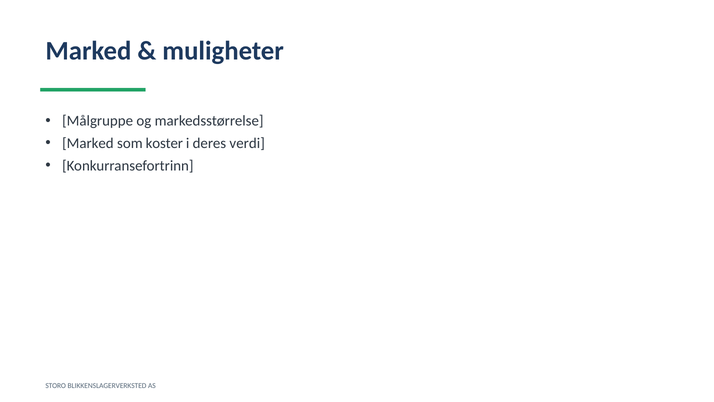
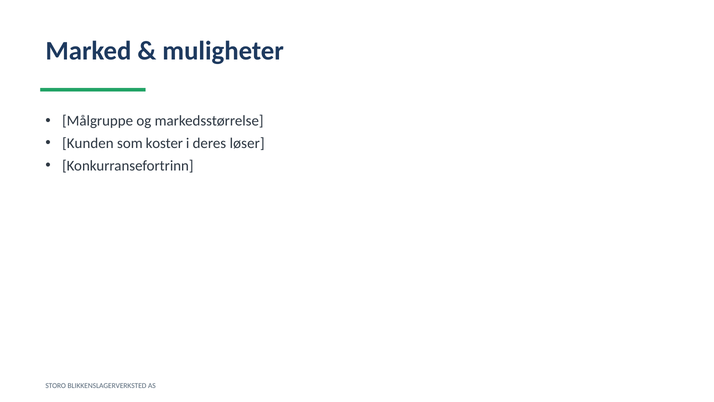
Marked: Marked -> Kunden (88, 143)
verdi: verdi -> løser (247, 143)
